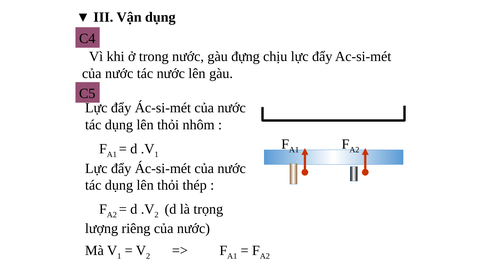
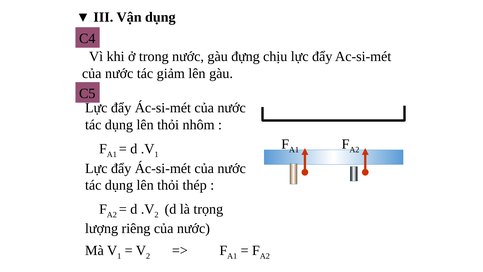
tác nước: nước -> giảm (171, 73)
